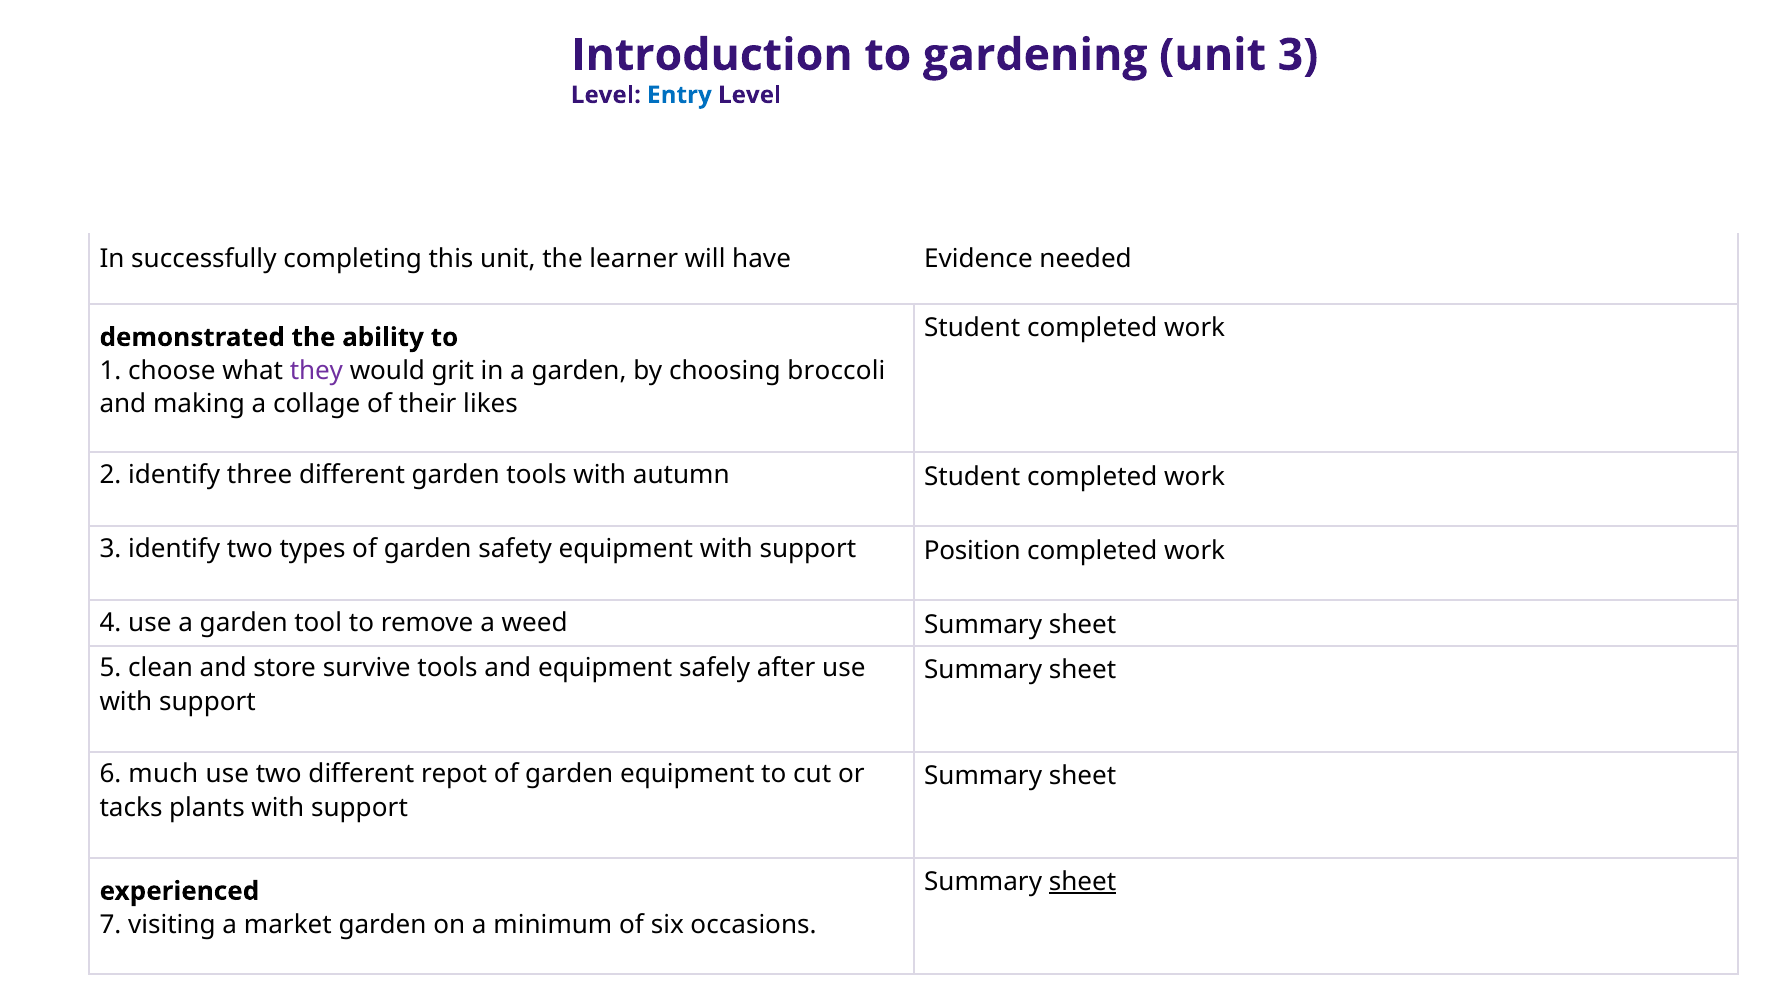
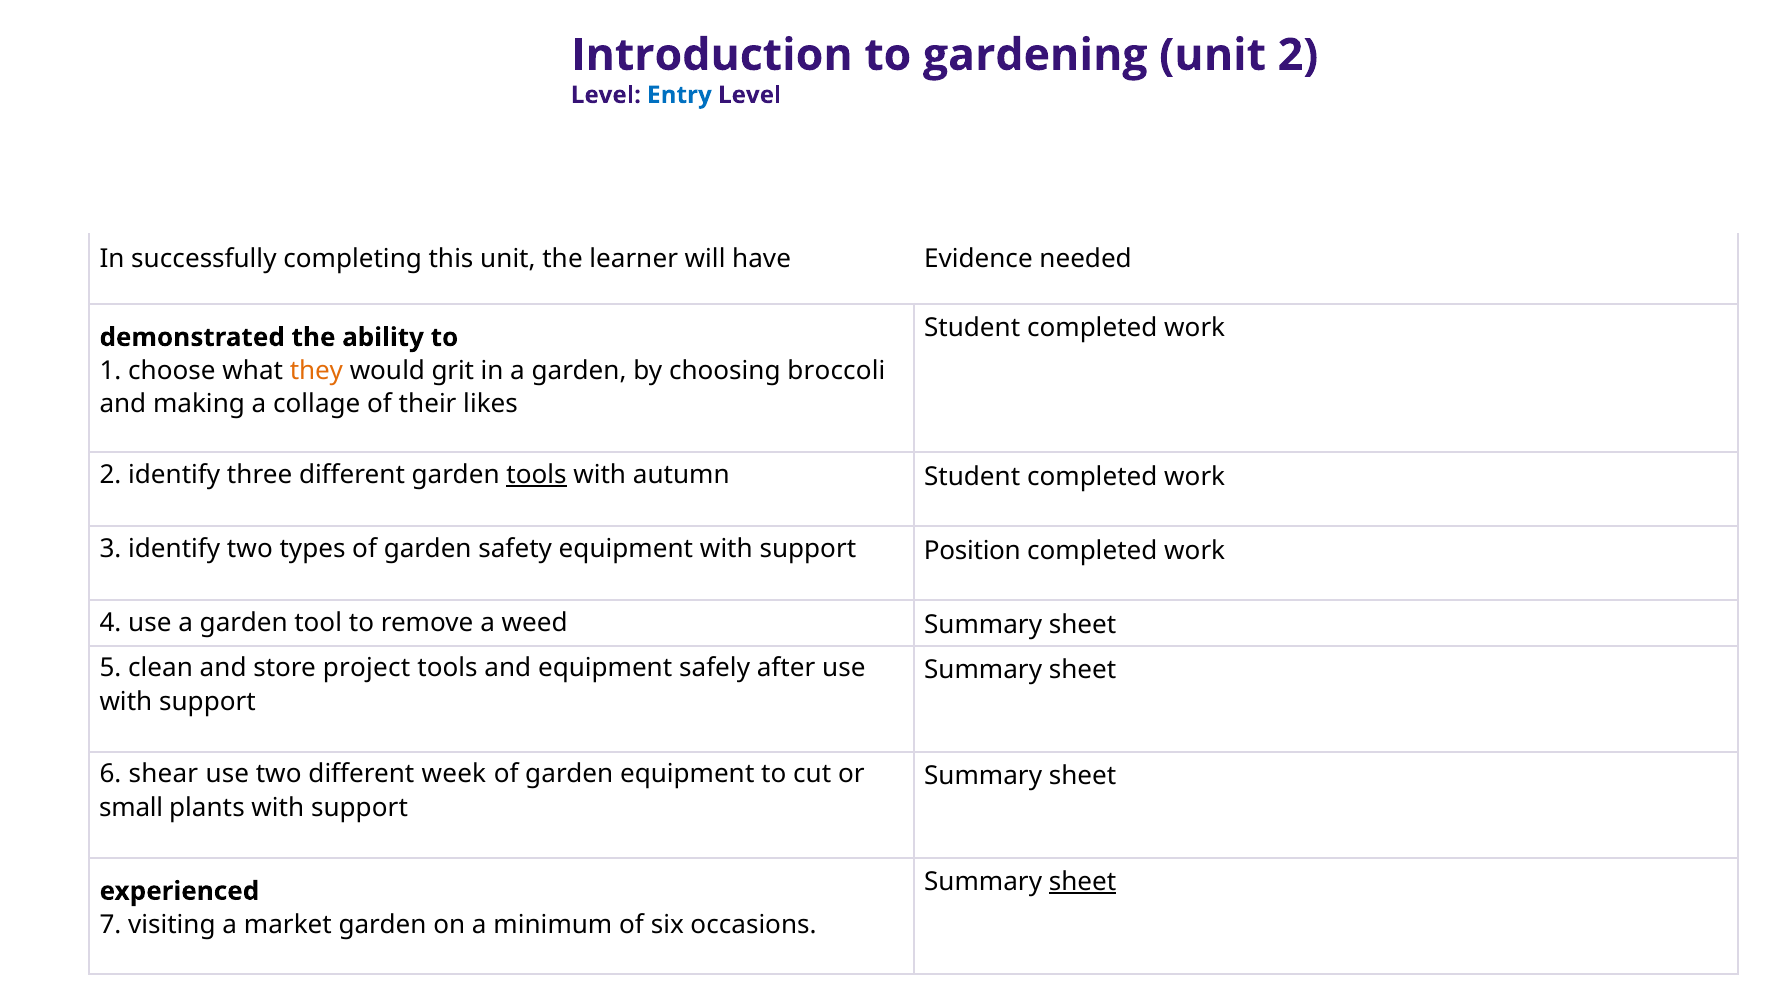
unit 3: 3 -> 2 (1298, 55)
they colour: purple -> orange (316, 371)
tools underline: none -> present (537, 475)
survive: survive -> project (367, 669)
much: much -> shear (163, 775)
repot: repot -> week (454, 775)
tacks: tacks -> small (131, 808)
